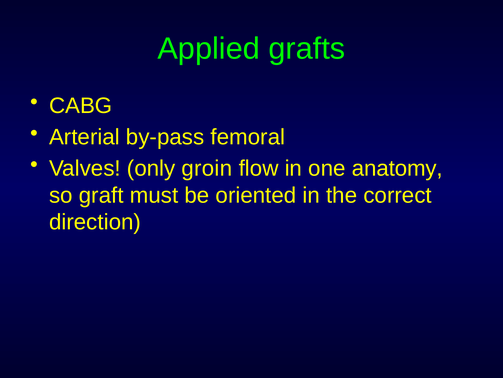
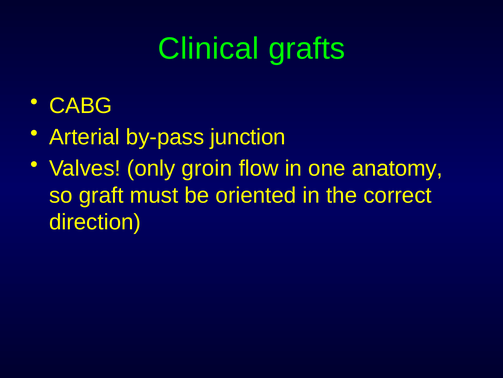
Applied: Applied -> Clinical (209, 49)
femoral: femoral -> junction (248, 137)
